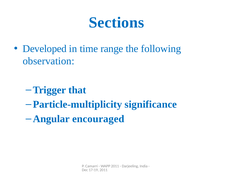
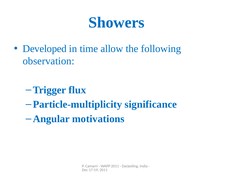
Sections: Sections -> Showers (116, 23)
range: range -> allow (112, 49)
that: that -> flux (77, 90)
encouraged: encouraged -> motivations (98, 119)
